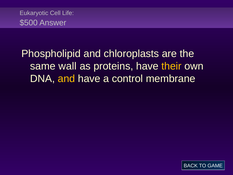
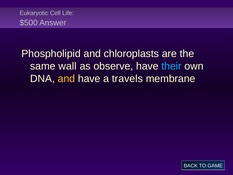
proteins: proteins -> observe (113, 66)
their colour: yellow -> light blue (172, 66)
control: control -> travels (127, 78)
